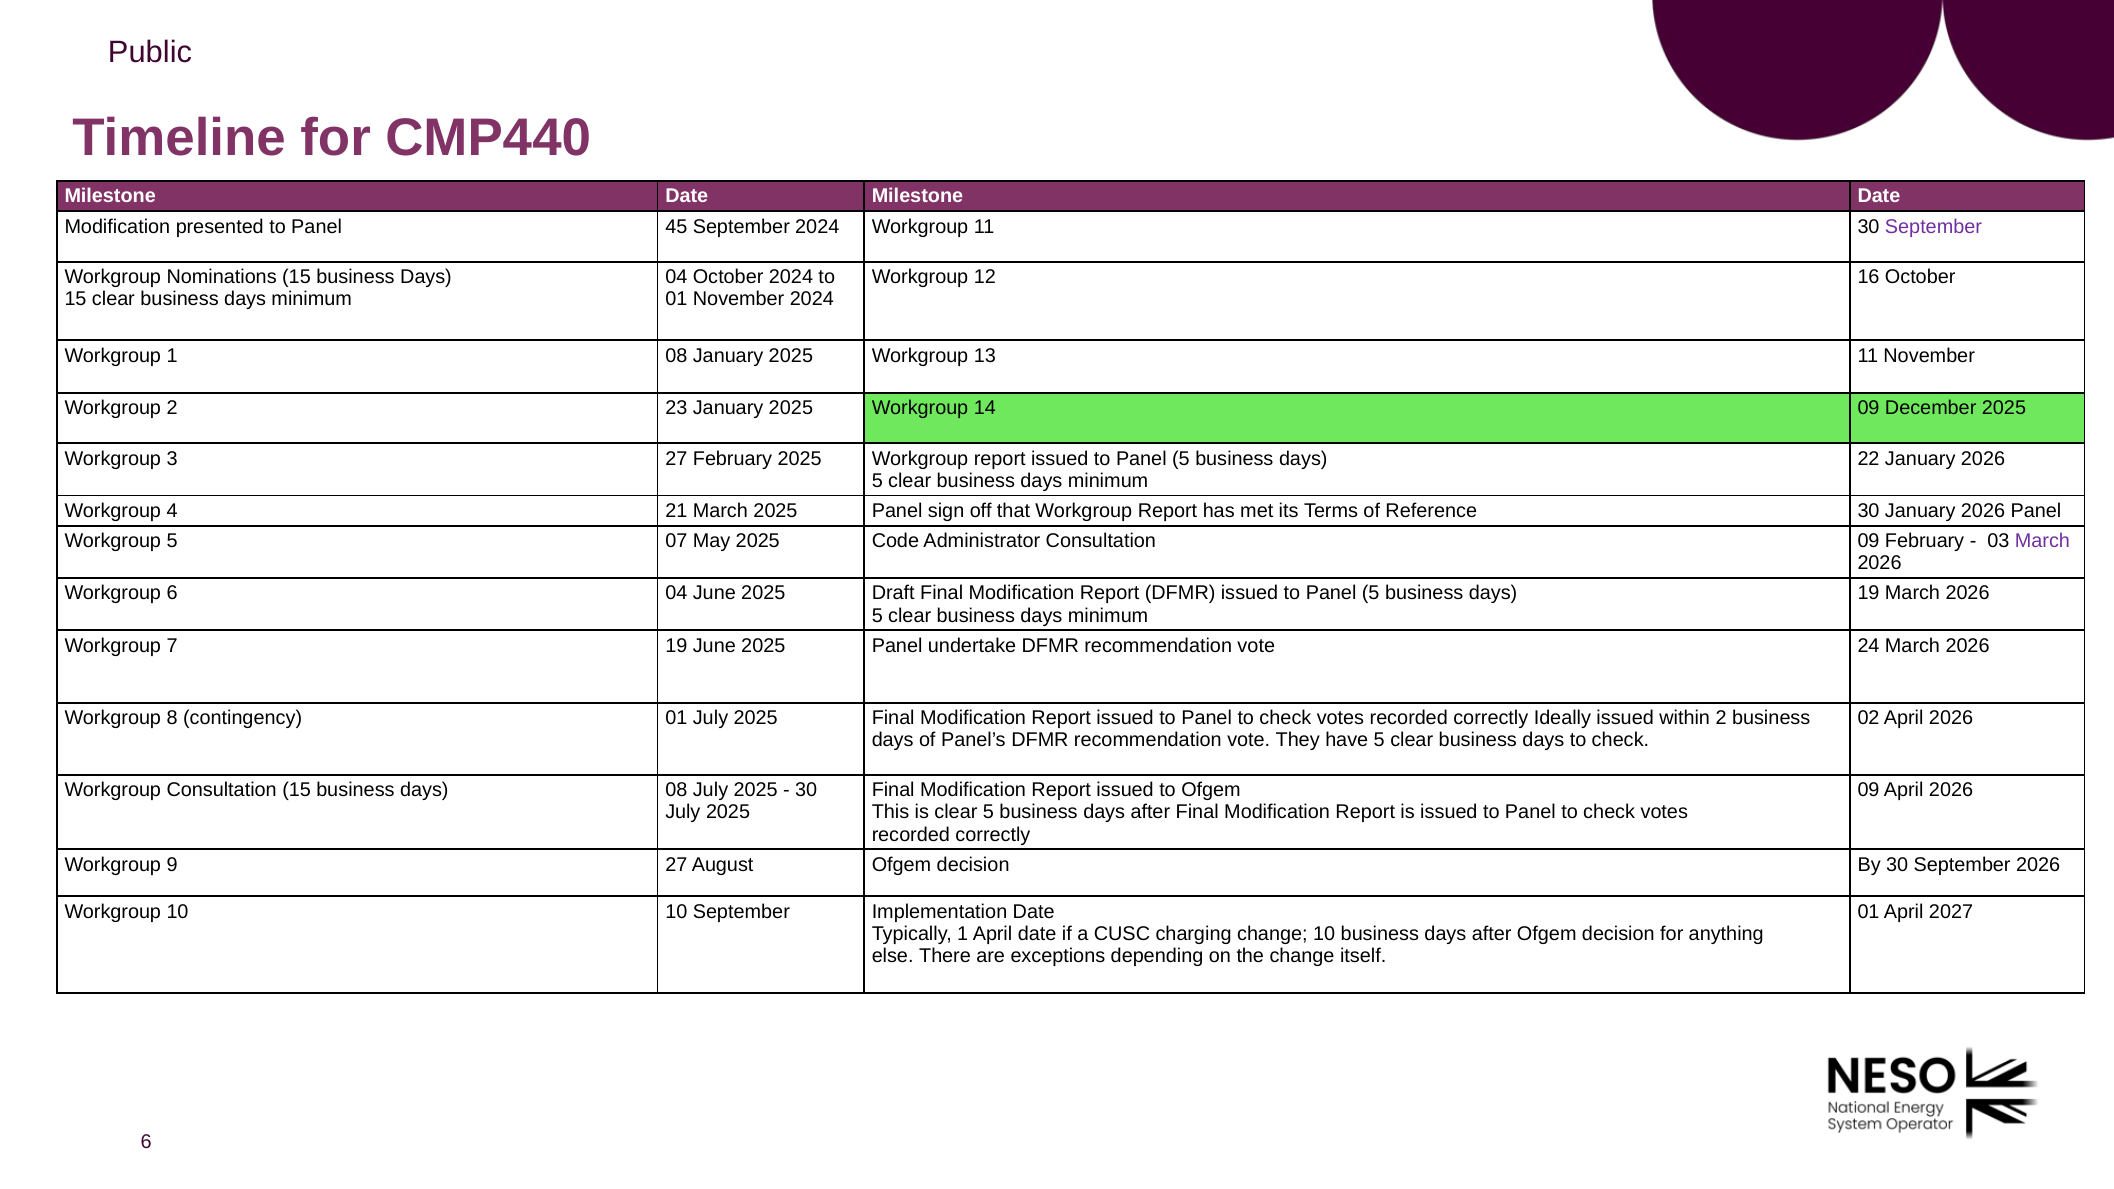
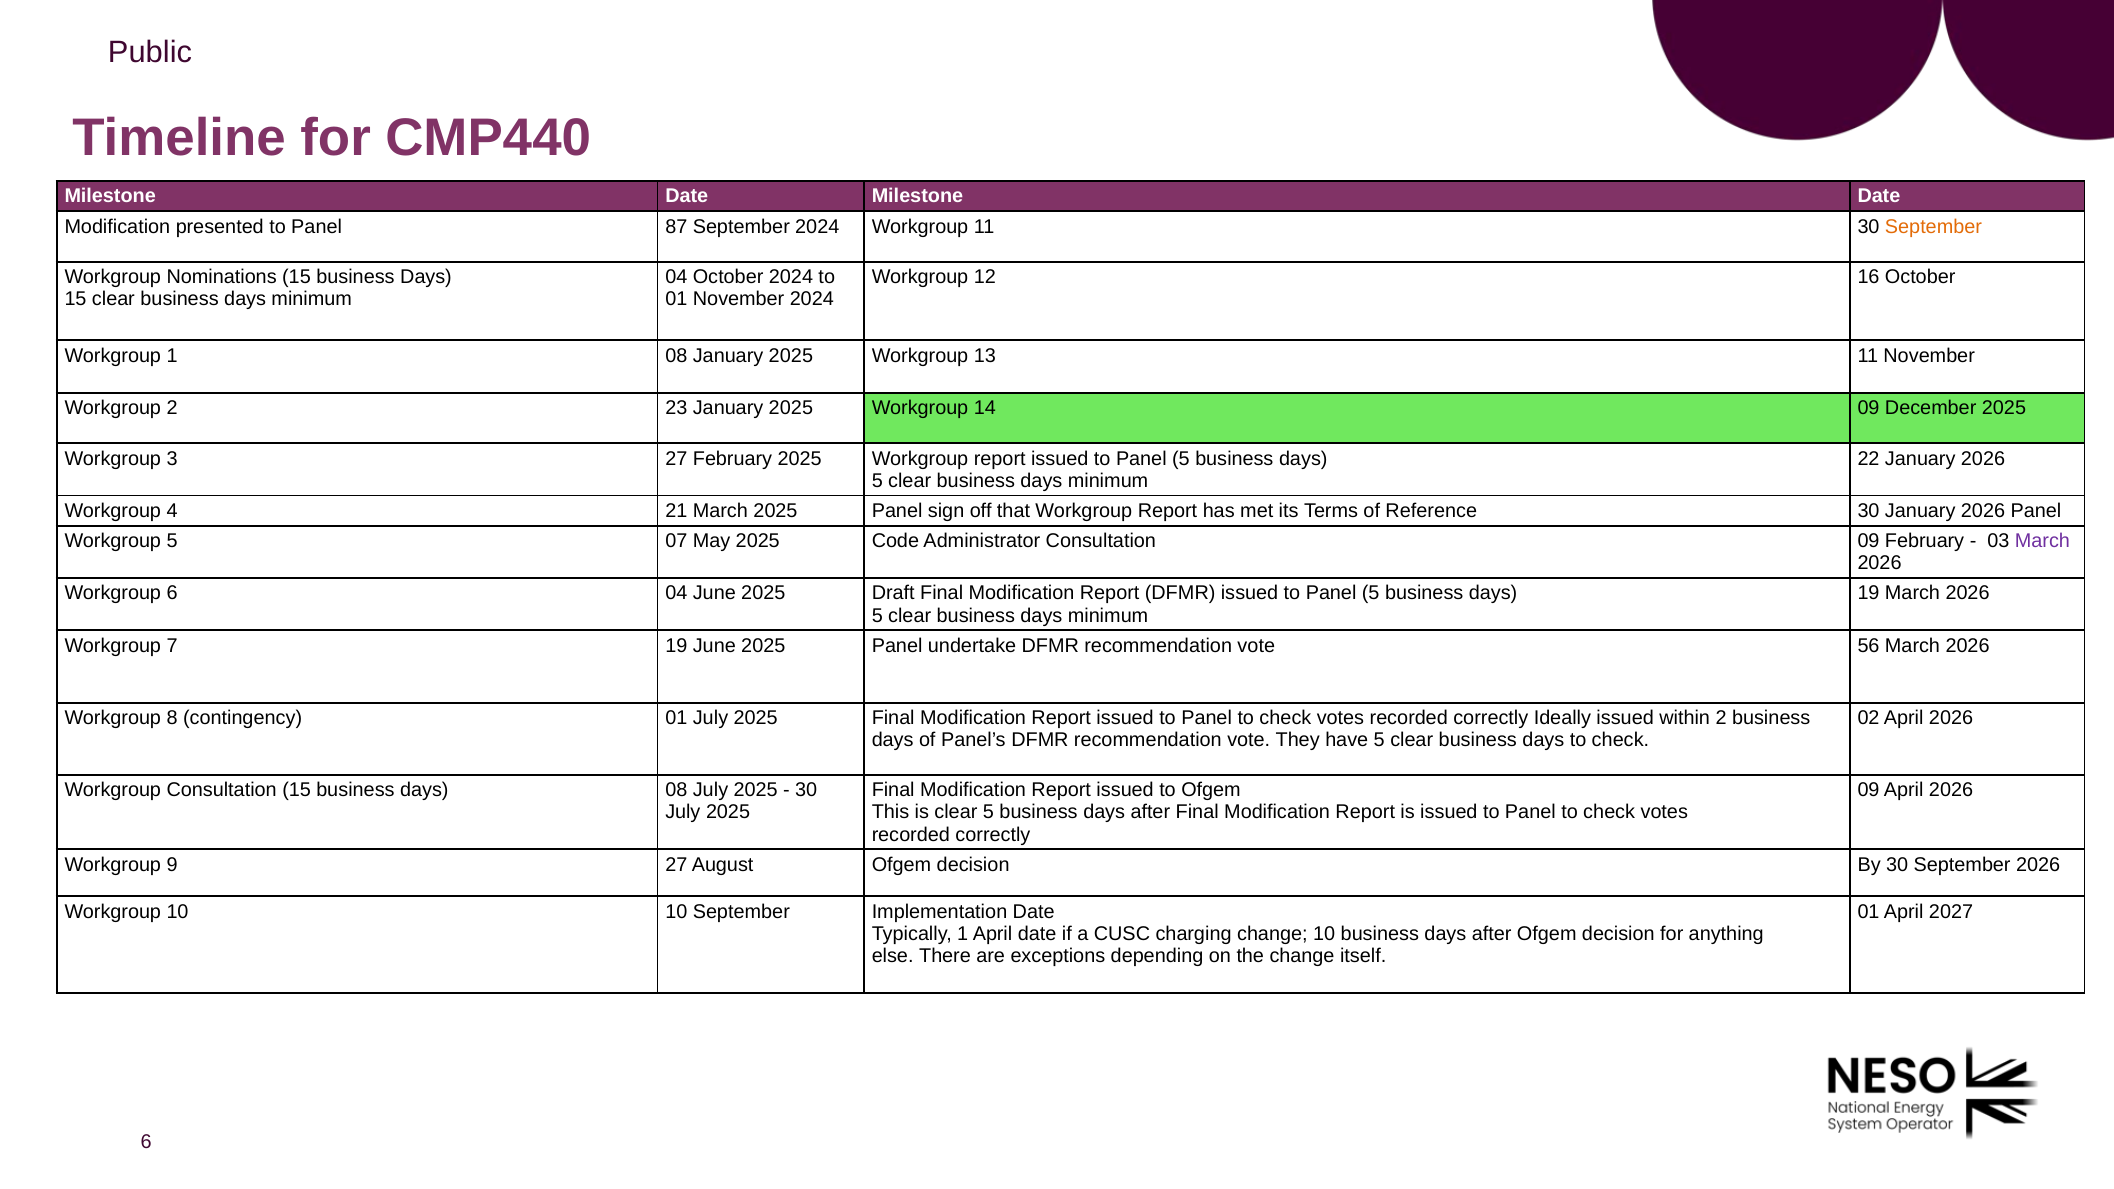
45: 45 -> 87 (676, 227)
September colour: purple -> orange (1933, 227)
24: 24 -> 56 (1869, 646)
